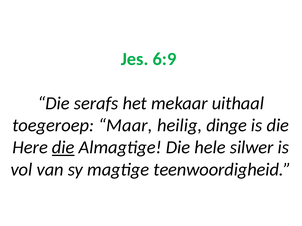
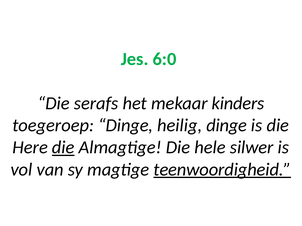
6:9: 6:9 -> 6:0 (164, 59)
uithaal: uithaal -> kinders (238, 103)
toegeroep Maar: Maar -> Dinge (126, 126)
teenwoordigheid underline: none -> present (222, 170)
